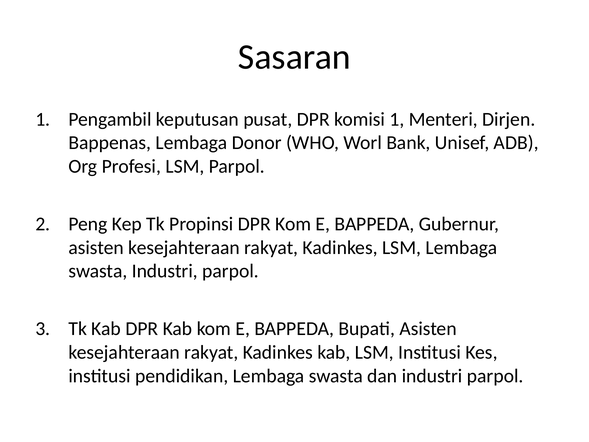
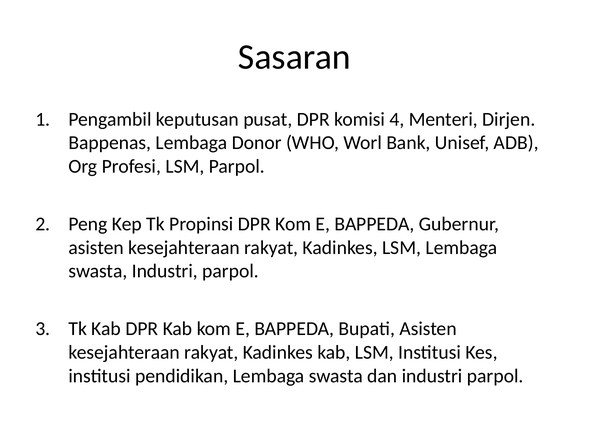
komisi 1: 1 -> 4 (397, 119)
